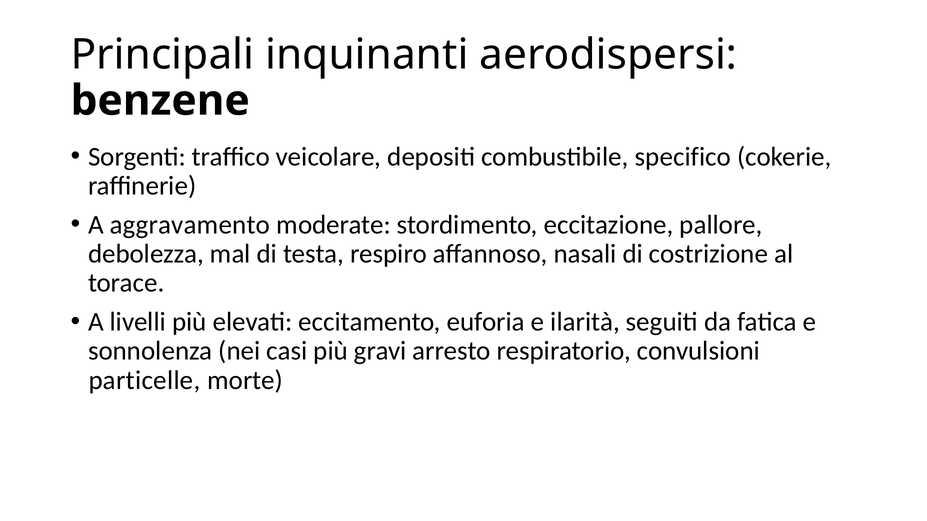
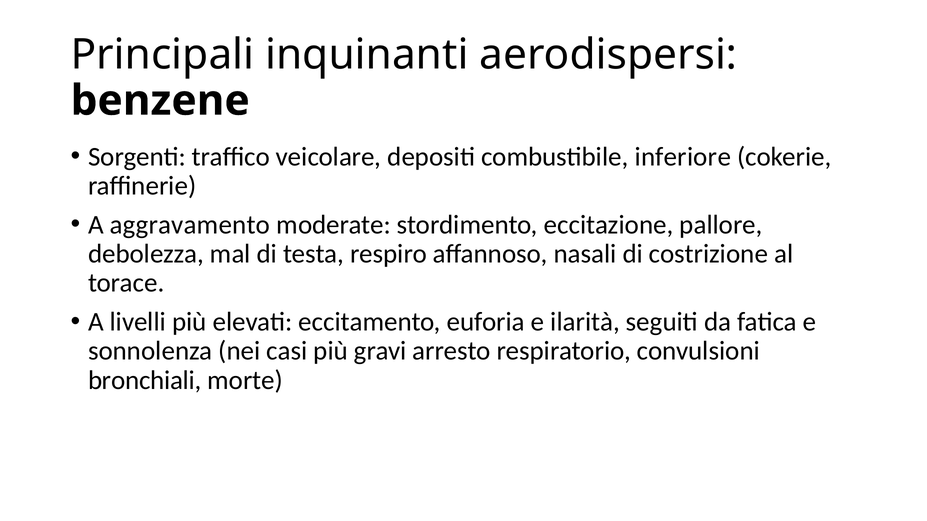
specifico: specifico -> inferiore (683, 157)
particelle: particelle -> bronchiali (145, 380)
